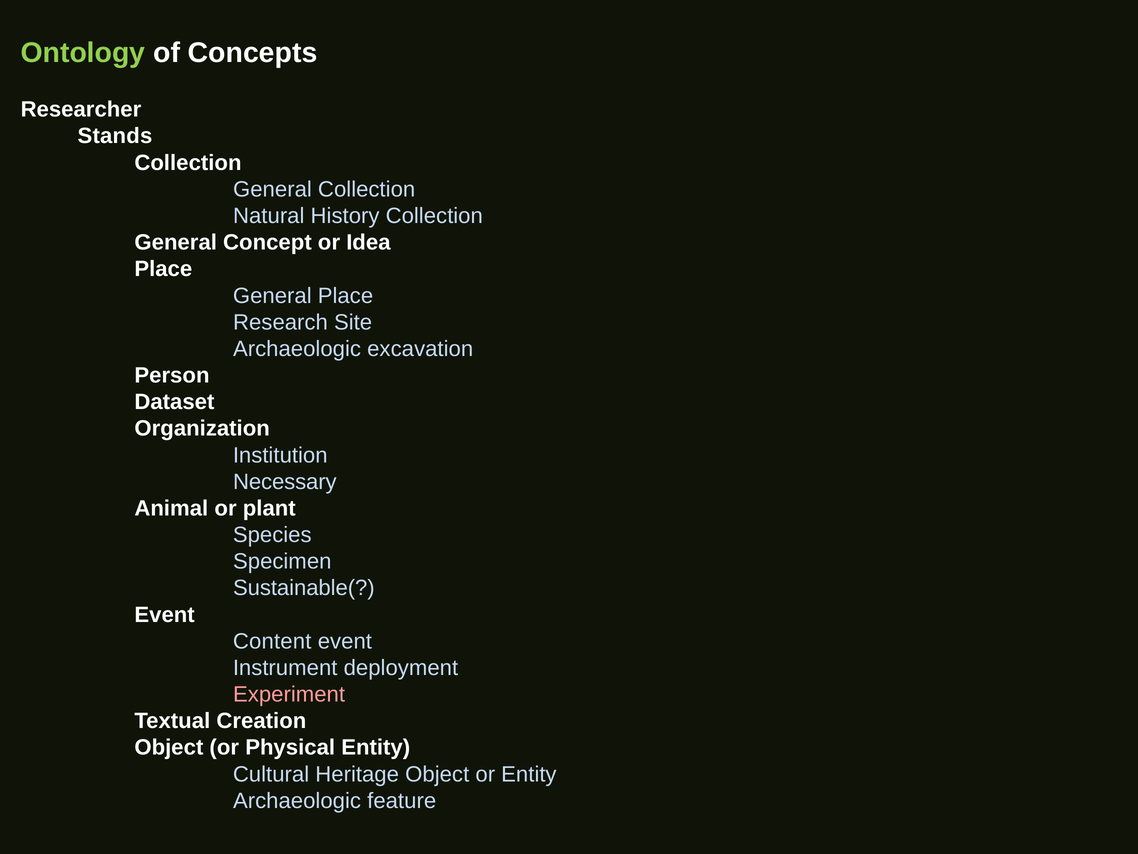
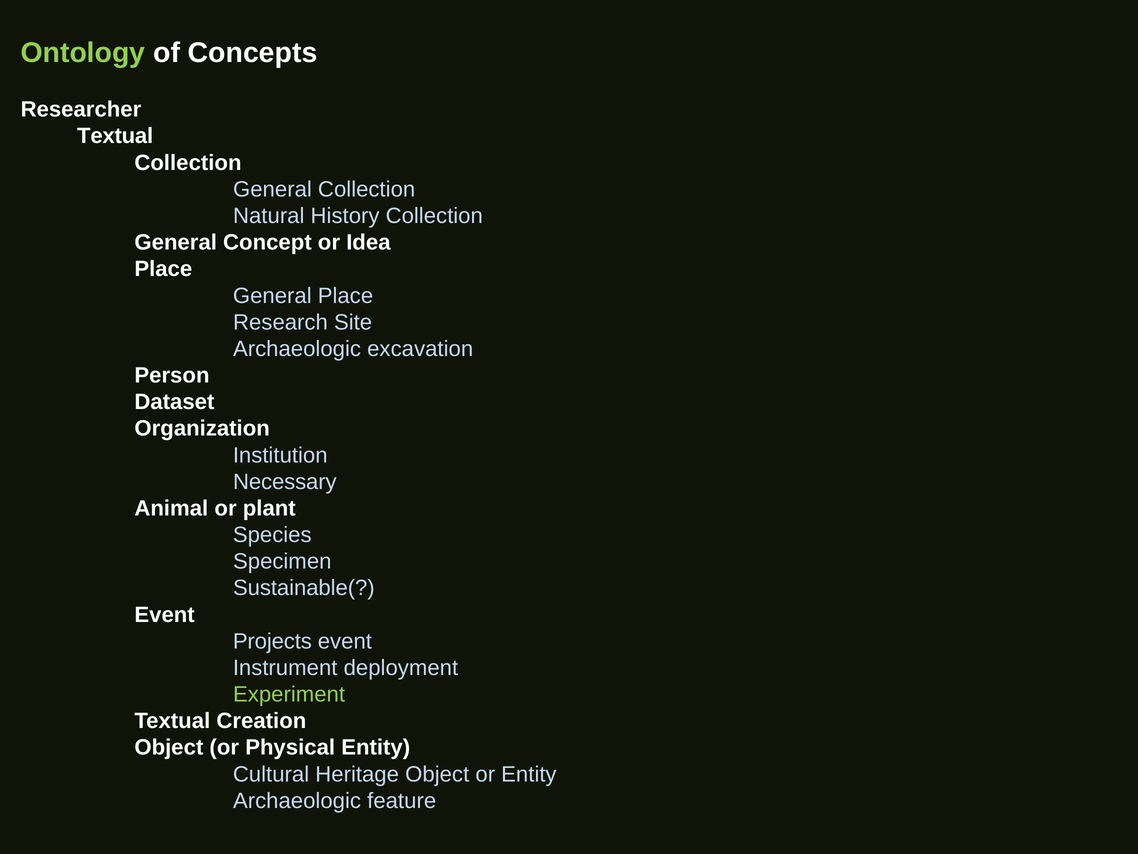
Stands: Stands -> Textual (115, 136)
Content: Content -> Projects (272, 641)
Experiment colour: pink -> light green (289, 694)
